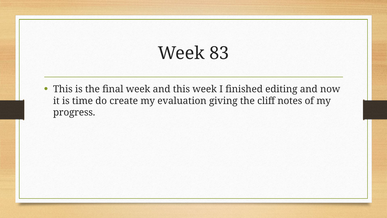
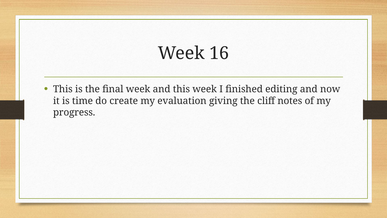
83: 83 -> 16 (219, 53)
